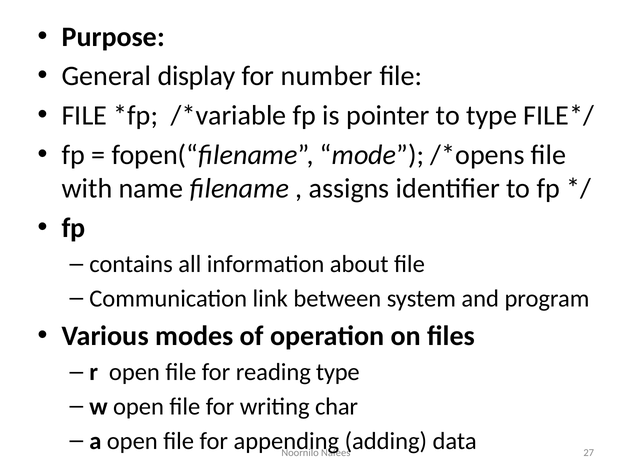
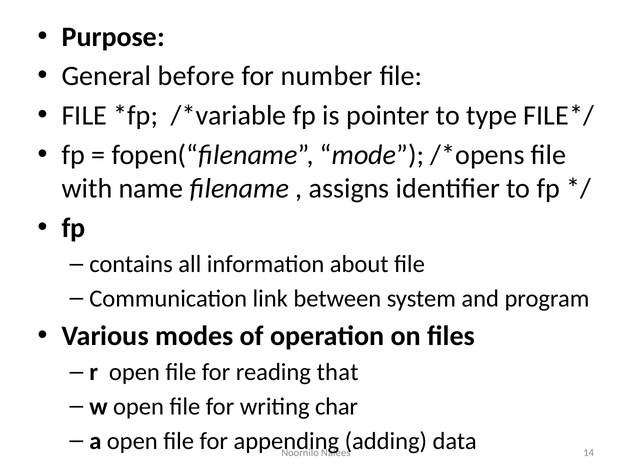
display: display -> before (196, 76)
reading type: type -> that (338, 372)
27: 27 -> 14 (589, 453)
